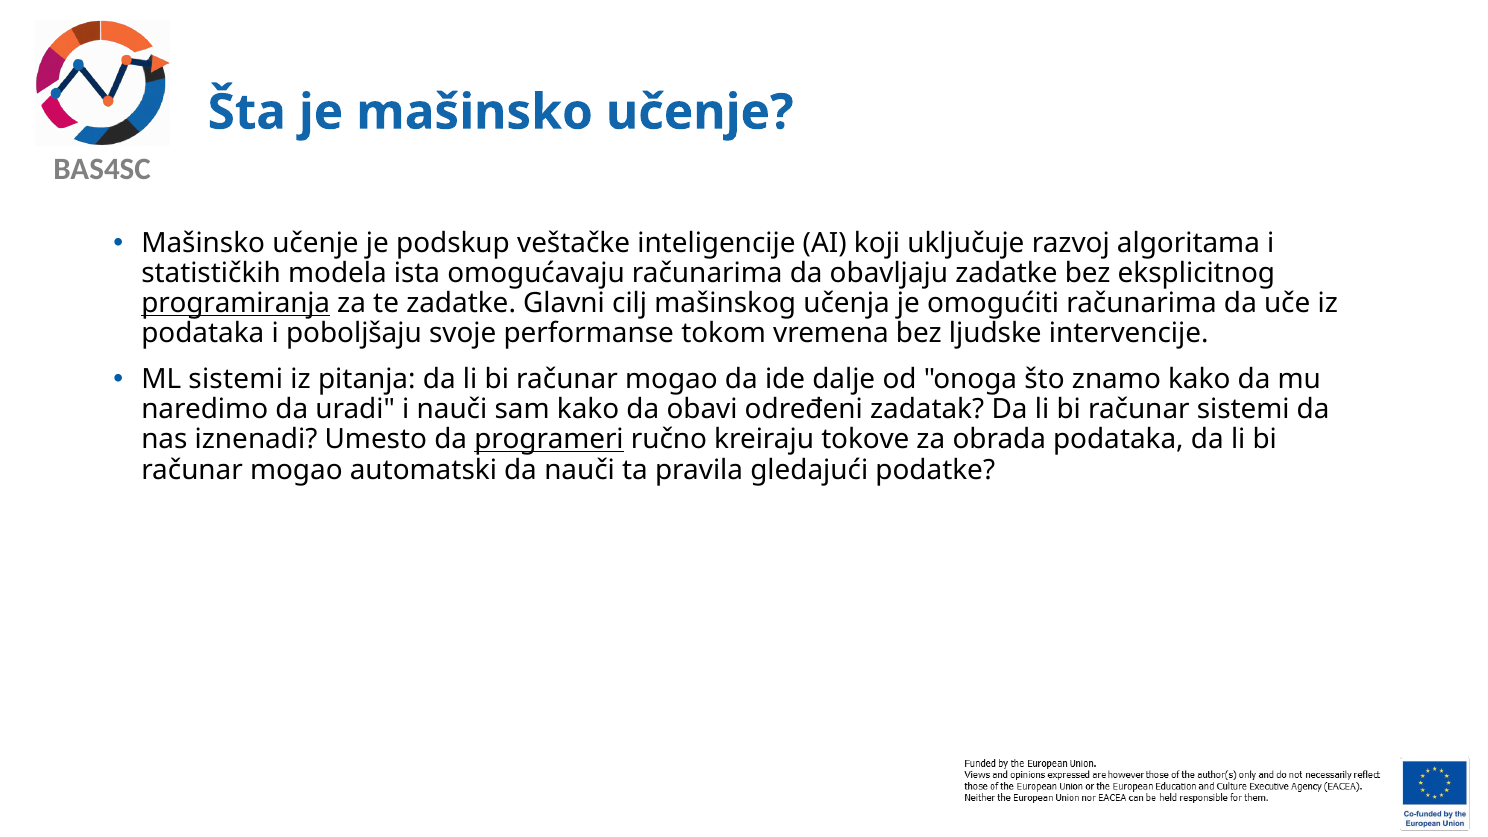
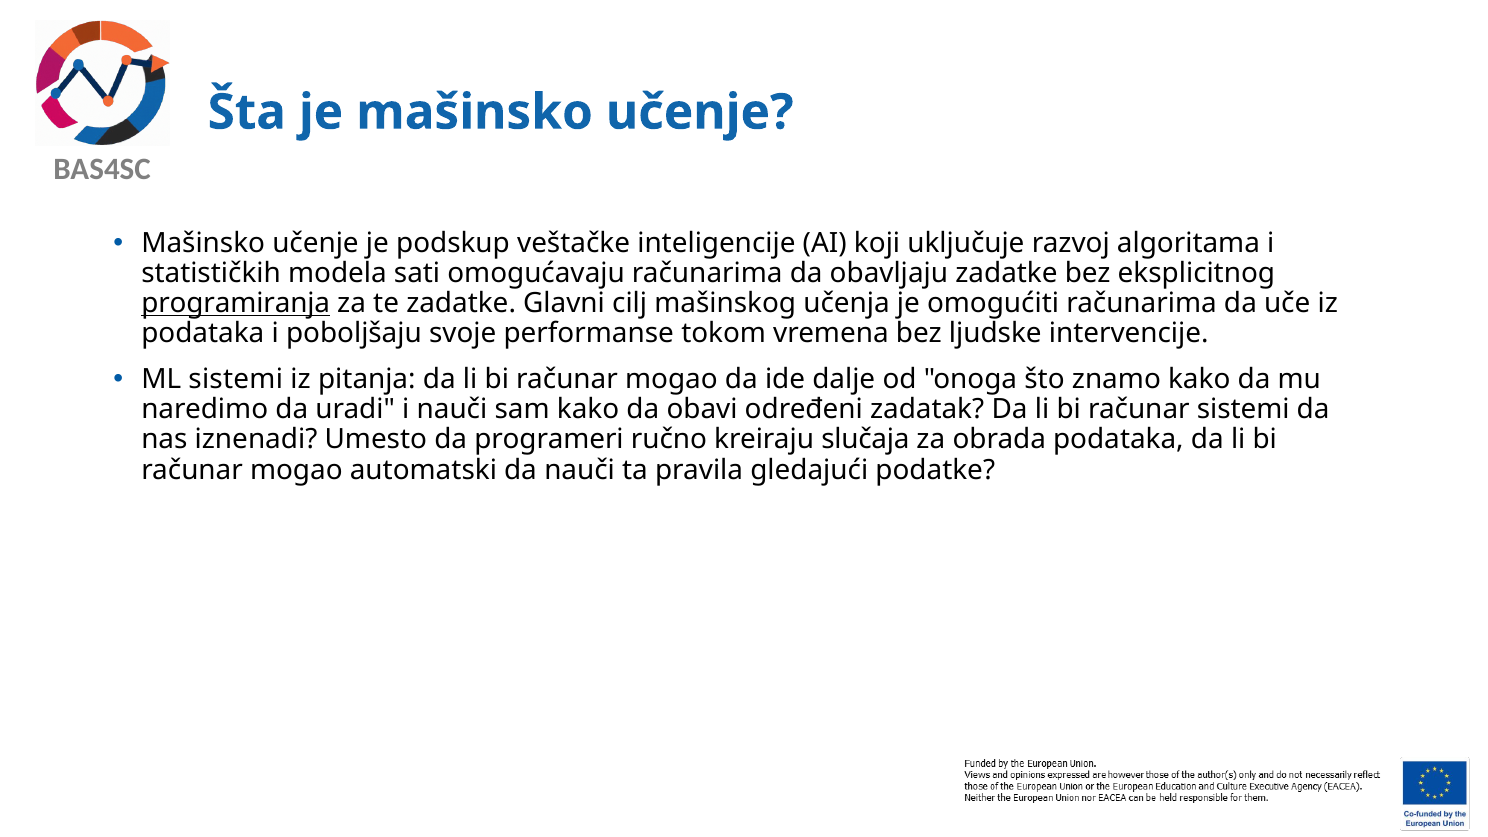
ista: ista -> sati (417, 273)
programeri underline: present -> none (549, 440)
tokove: tokove -> slučaja (865, 440)
